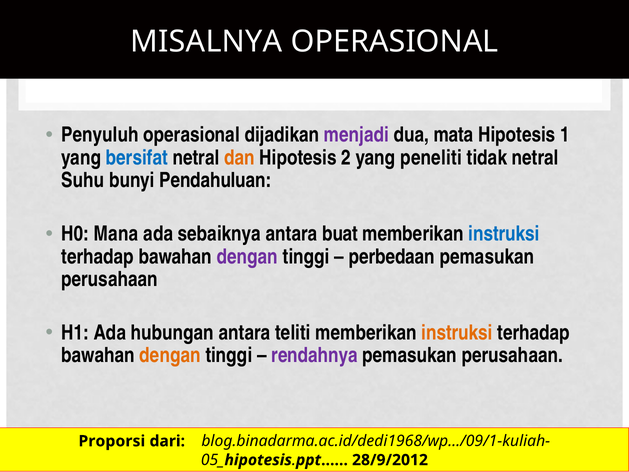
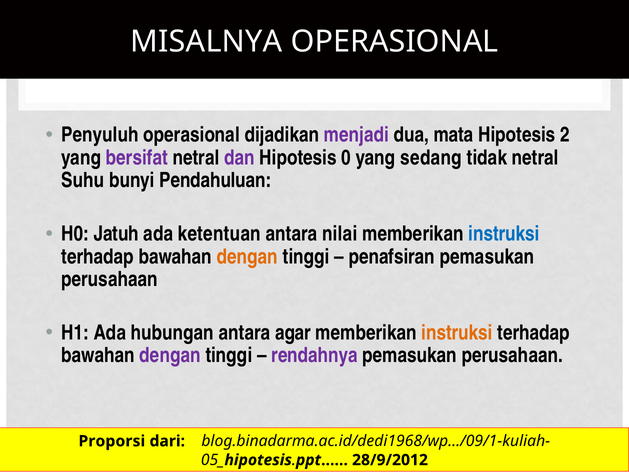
1: 1 -> 2 (565, 135)
bersifat colour: blue -> purple (137, 158)
dan colour: orange -> purple (239, 158)
2: 2 -> 0 (346, 158)
peneliti: peneliti -> sedang (431, 158)
Mana: Mana -> Jatuh (116, 234)
sebaiknya: sebaiknya -> ketentuan (219, 234)
buat: buat -> nilai (340, 234)
dengan colour: purple -> orange (247, 256)
perbedaan: perbedaan -> penafsiran (392, 256)
teliti: teliti -> agar (293, 333)
dengan colour: orange -> purple (170, 355)
